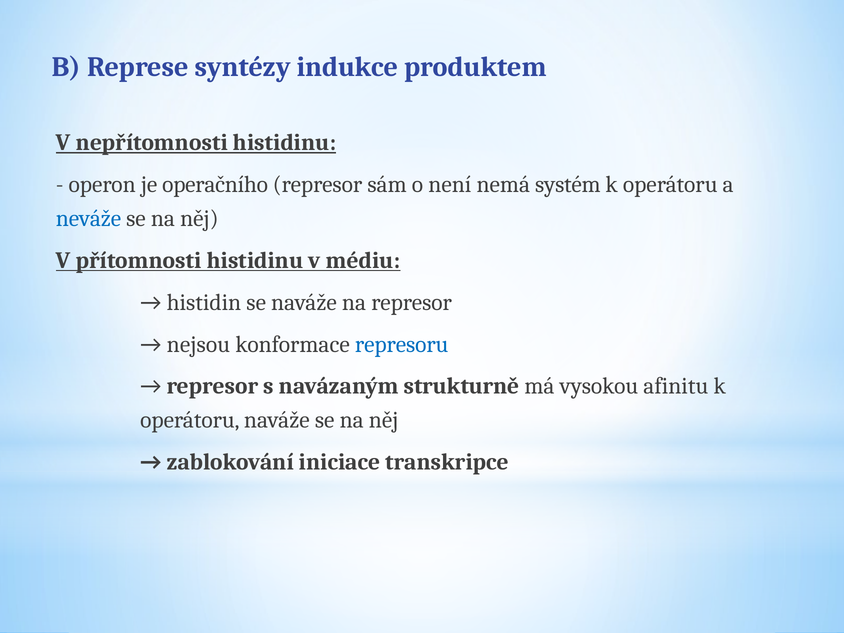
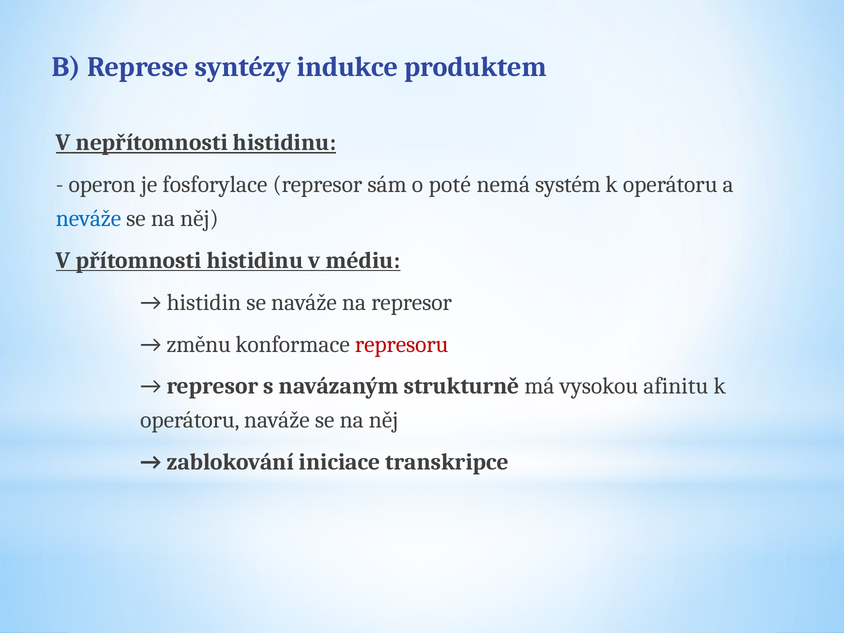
operačního: operačního -> fosforylace (215, 185)
není: není -> poté (450, 185)
nejsou: nejsou -> změnu (199, 344)
represoru colour: blue -> red (402, 344)
